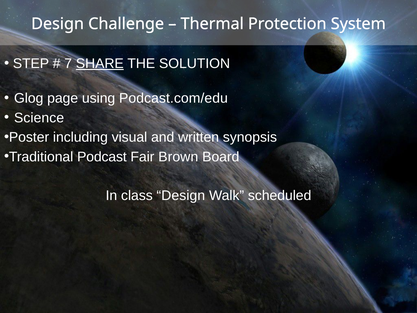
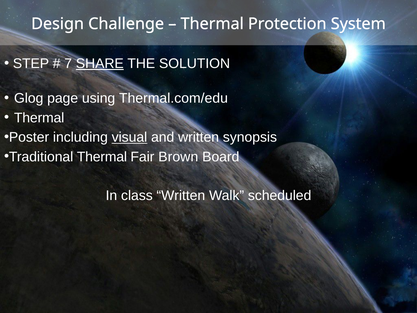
Podcast.com/edu: Podcast.com/edu -> Thermal.com/edu (173, 98)
Science: Science -> Thermal (39, 118)
visual underline: none -> present (129, 137)
Traditional Podcast: Podcast -> Thermal (102, 157)
class Design: Design -> Written (181, 196)
